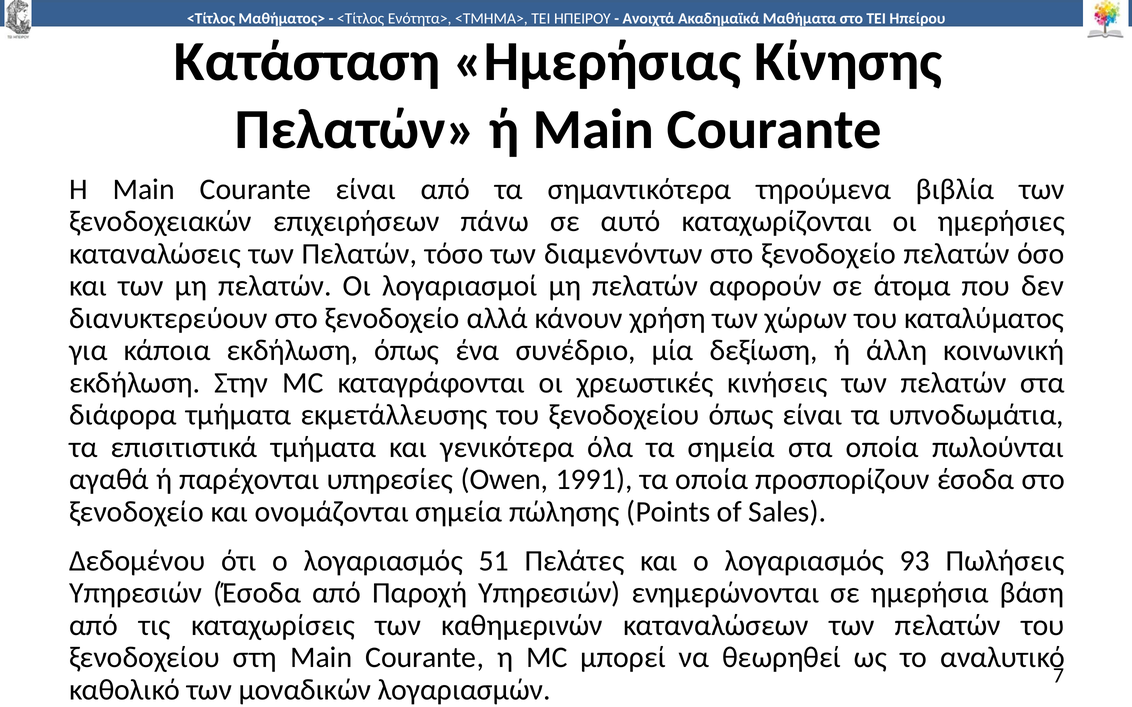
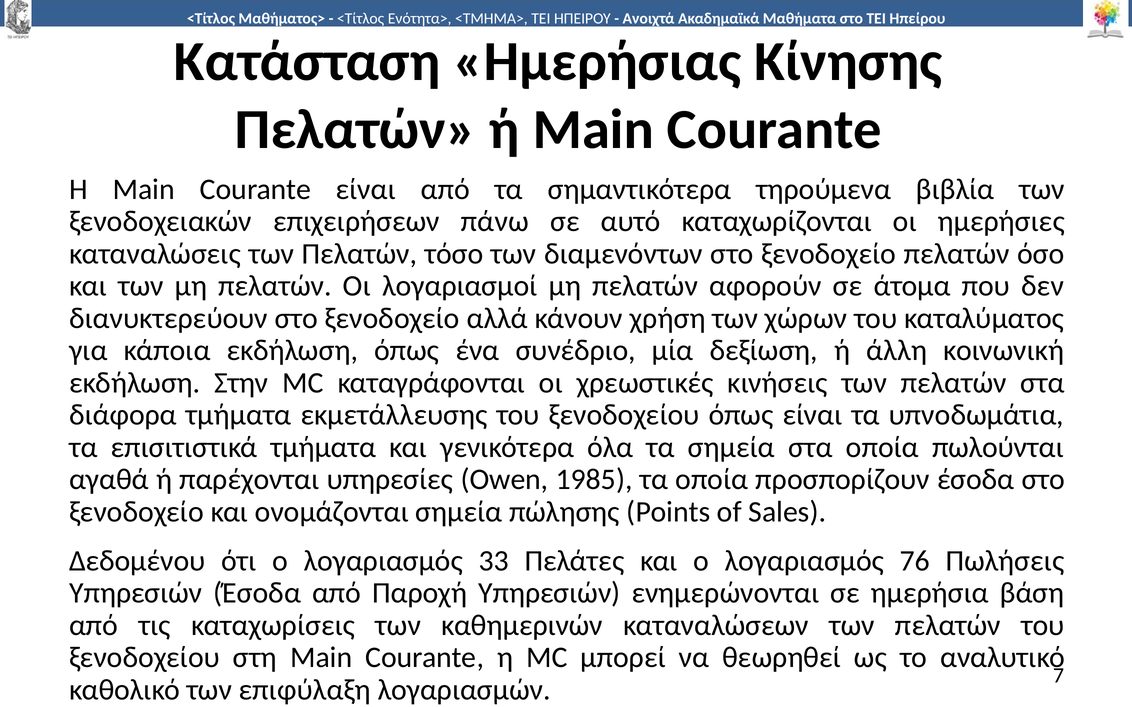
1991: 1991 -> 1985 (594, 480)
51: 51 -> 33 (494, 561)
93: 93 -> 76 (915, 561)
μοναδικών: μοναδικών -> επιφύλαξη (305, 690)
